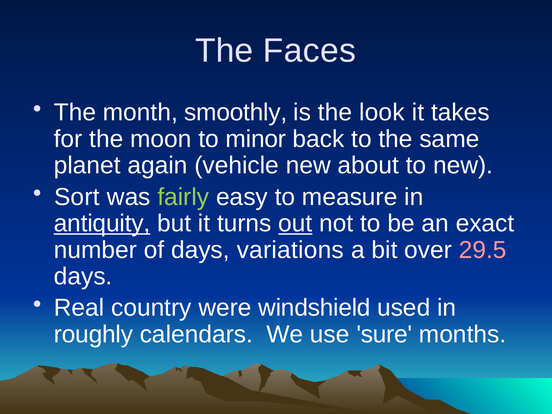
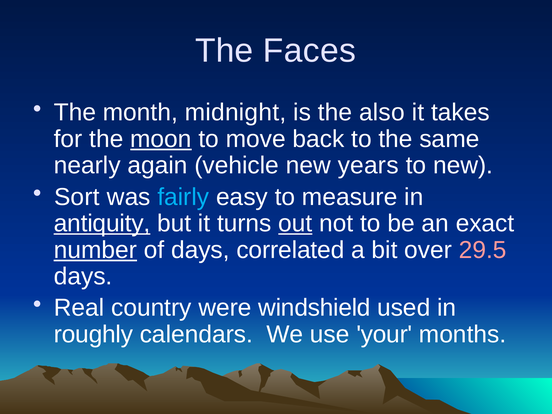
smoothly: smoothly -> midnight (235, 112)
look: look -> also (382, 112)
moon underline: none -> present (161, 139)
minor: minor -> move (256, 139)
planet: planet -> nearly (87, 166)
about: about -> years (368, 166)
fairly colour: light green -> light blue (183, 197)
number underline: none -> present (95, 250)
variations: variations -> correlated (290, 250)
sure: sure -> your (384, 334)
